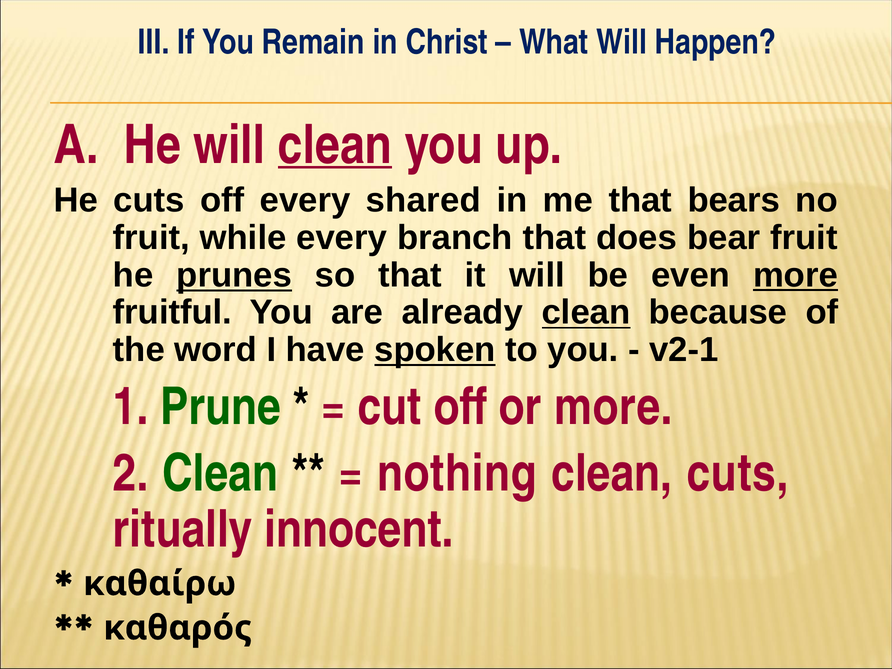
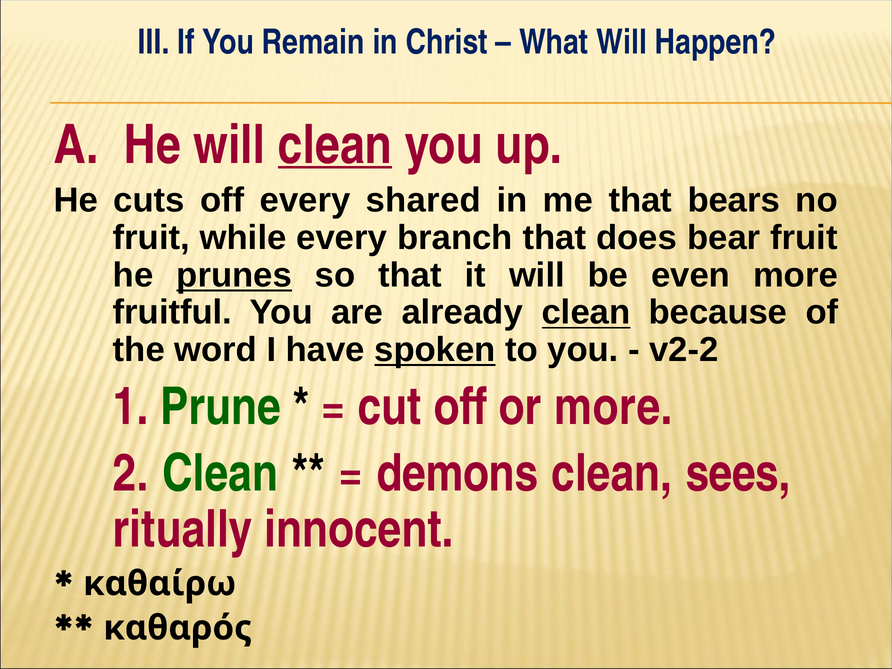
more underline: present -> none (796, 275)
v2-1: v2-1 -> v2-2 (684, 350)
nothing: nothing -> demons (457, 474)
clean cuts: cuts -> sees (738, 474)
